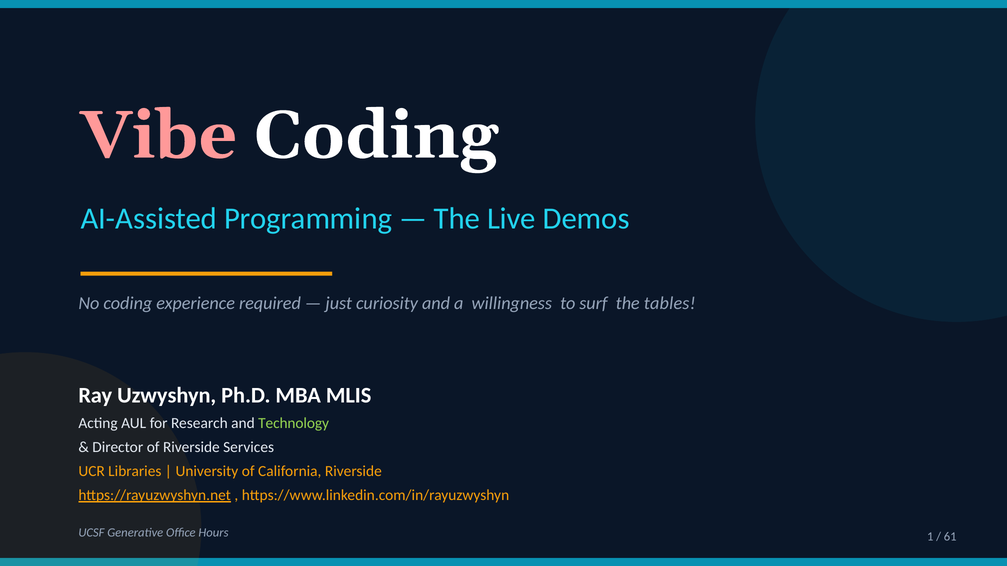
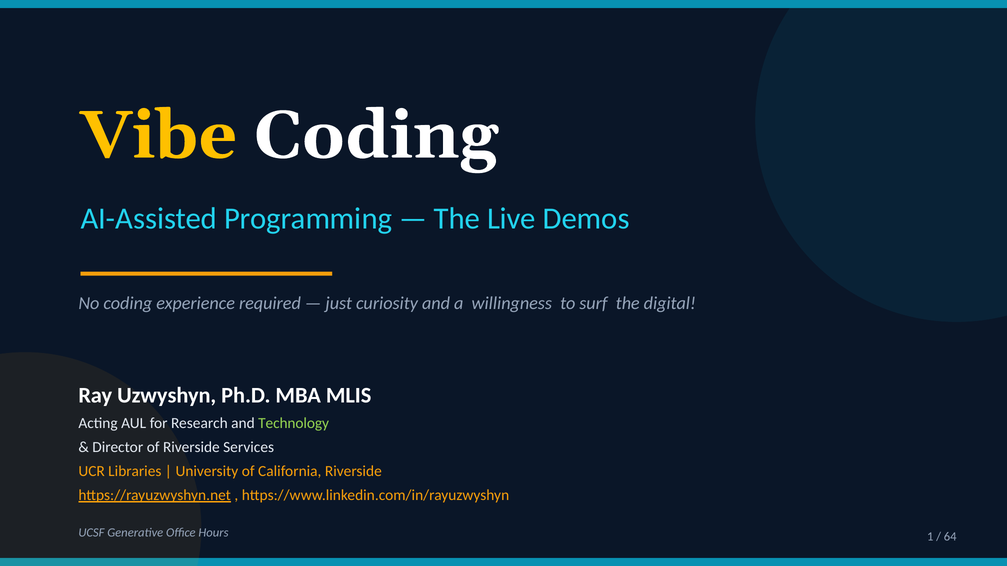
Vibe colour: pink -> yellow (159, 136)
tables: tables -> digital (670, 303)
61: 61 -> 64 (950, 537)
